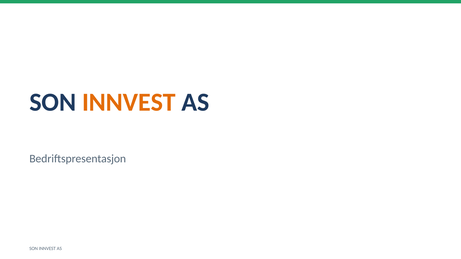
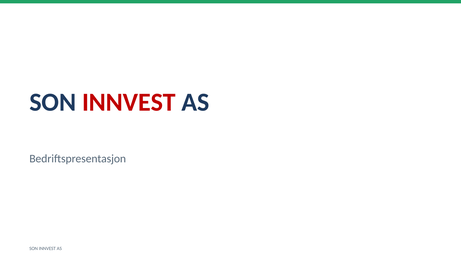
INNVEST colour: orange -> red (129, 102)
